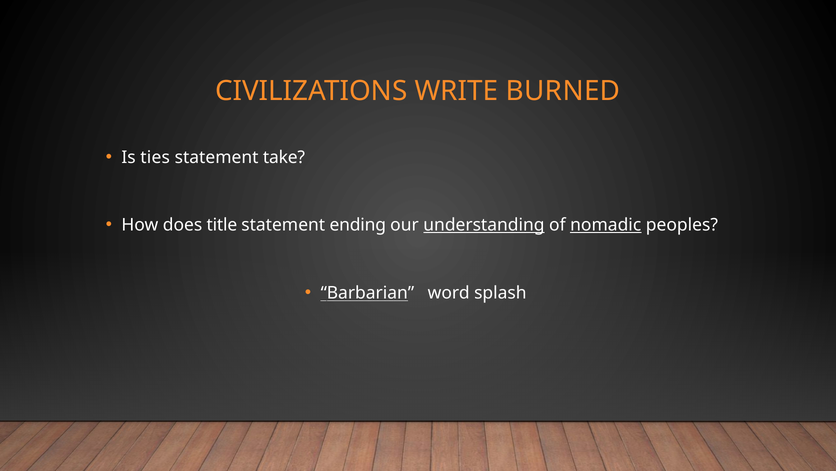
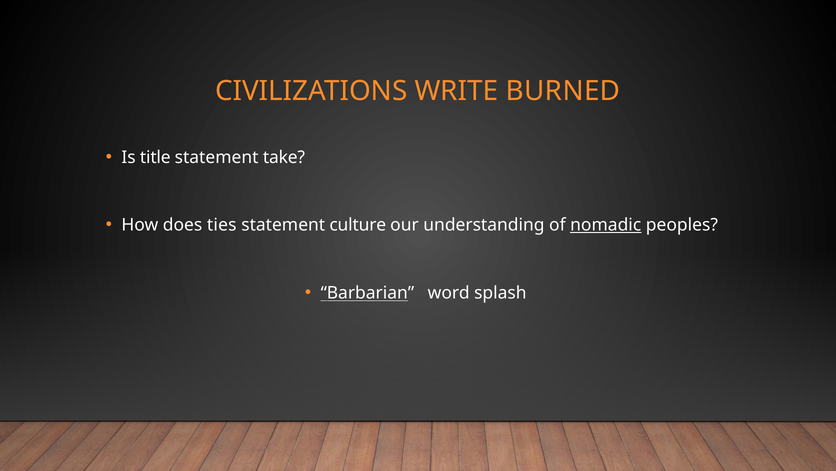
ties: ties -> title (155, 157)
title: title -> ties (222, 225)
ending: ending -> culture (358, 225)
understanding underline: present -> none (484, 225)
